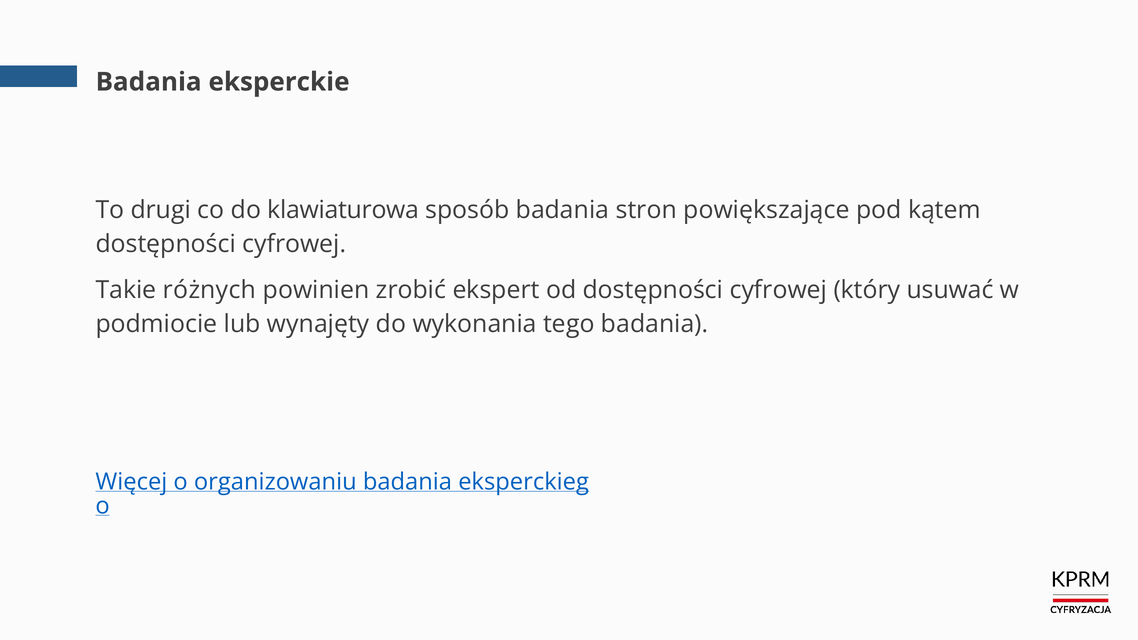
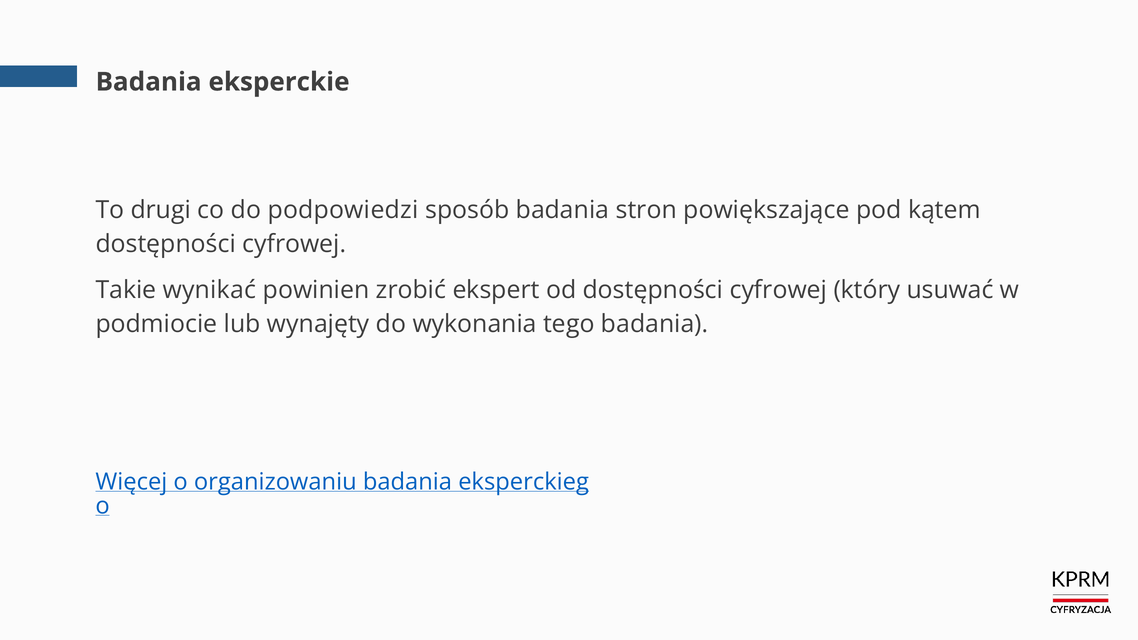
klawiaturowa: klawiaturowa -> podpowiedzi (343, 210)
różnych: różnych -> wynikać (209, 290)
